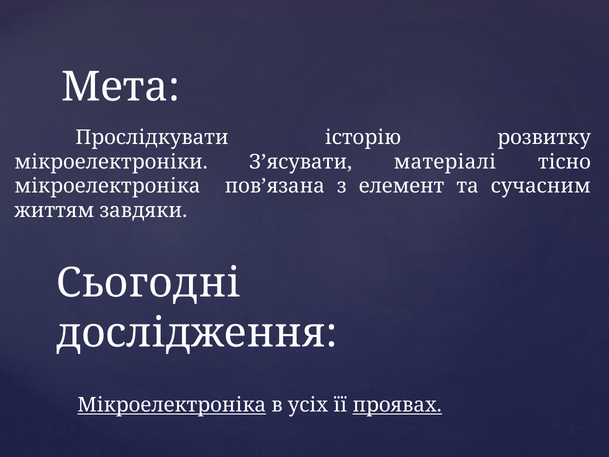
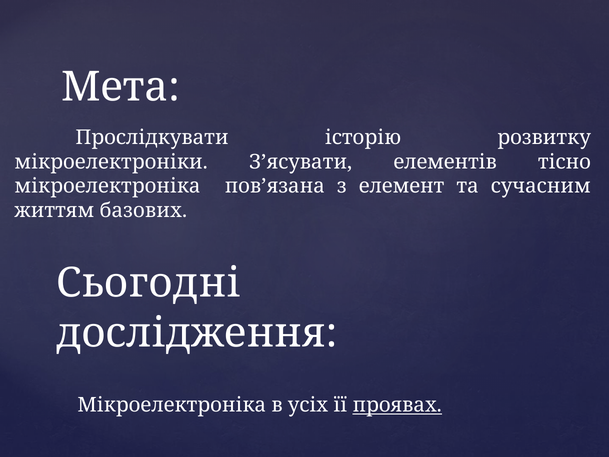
матеріалі: матеріалі -> елементів (445, 162)
завдяки: завдяки -> базових (143, 210)
Мікроелектроніка underline: present -> none (172, 405)
